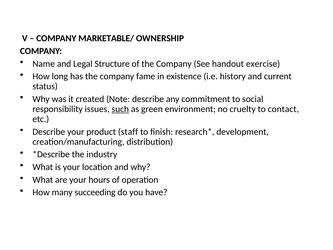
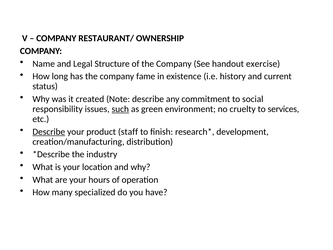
MARKETABLE/: MARKETABLE/ -> RESTAURANT/ (106, 38)
contact: contact -> services (283, 109)
Describe underline: none -> present (49, 132)
succeeding: succeeding -> specialized (95, 192)
